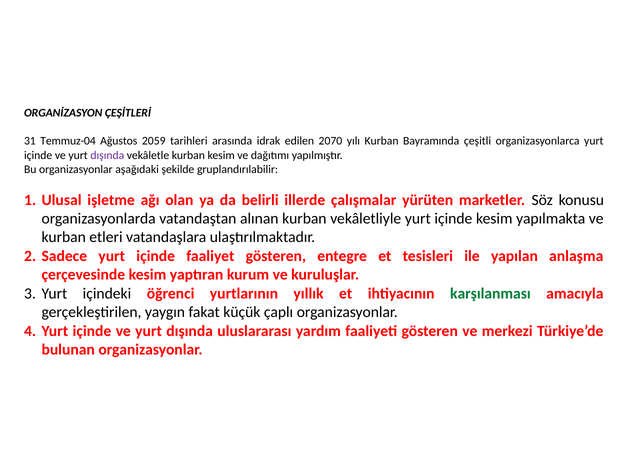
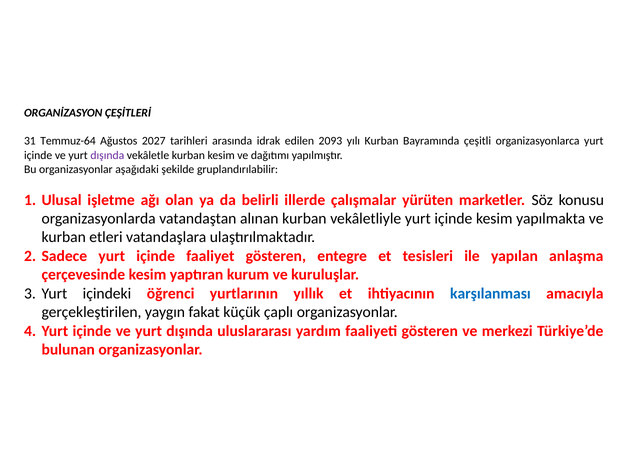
Temmuz-04: Temmuz-04 -> Temmuz-64 (68, 141)
2059: 2059 -> 2027 (154, 141)
2070: 2070 -> 2093 (330, 141)
karşılanması colour: green -> blue (490, 293)
